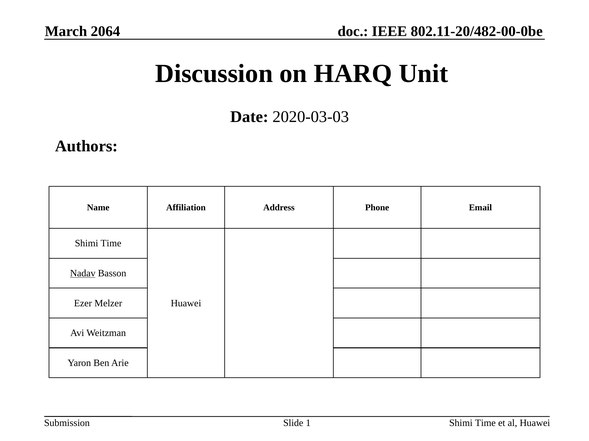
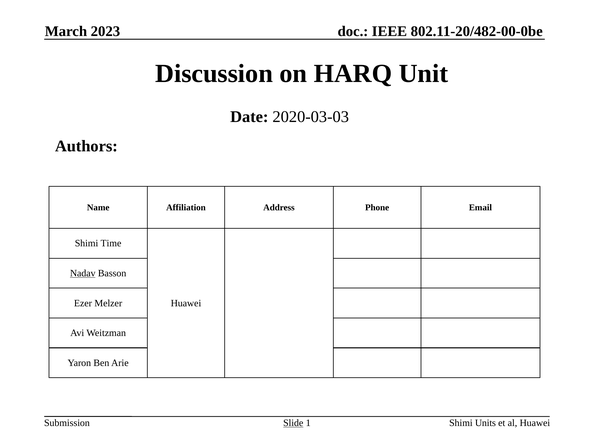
2064: 2064 -> 2023 (105, 31)
Slide underline: none -> present (293, 424)
Time: Time -> Units (485, 424)
